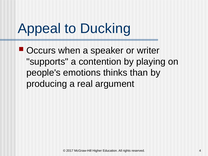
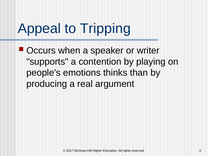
Ducking: Ducking -> Tripping (105, 29)
